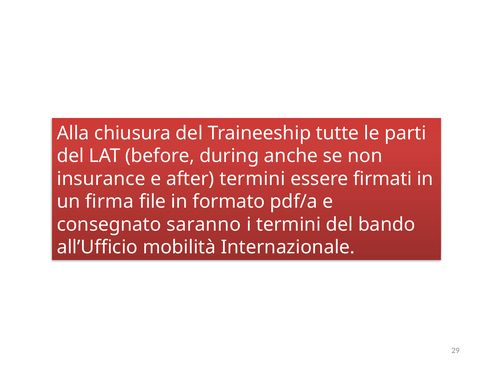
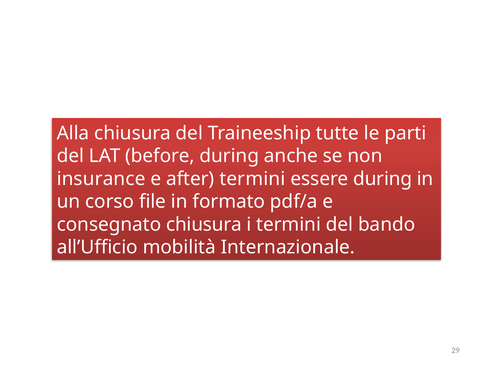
essere firmati: firmati -> during (383, 179)
firma: firma -> corso (110, 202)
consegnato saranno: saranno -> chiusura (204, 224)
